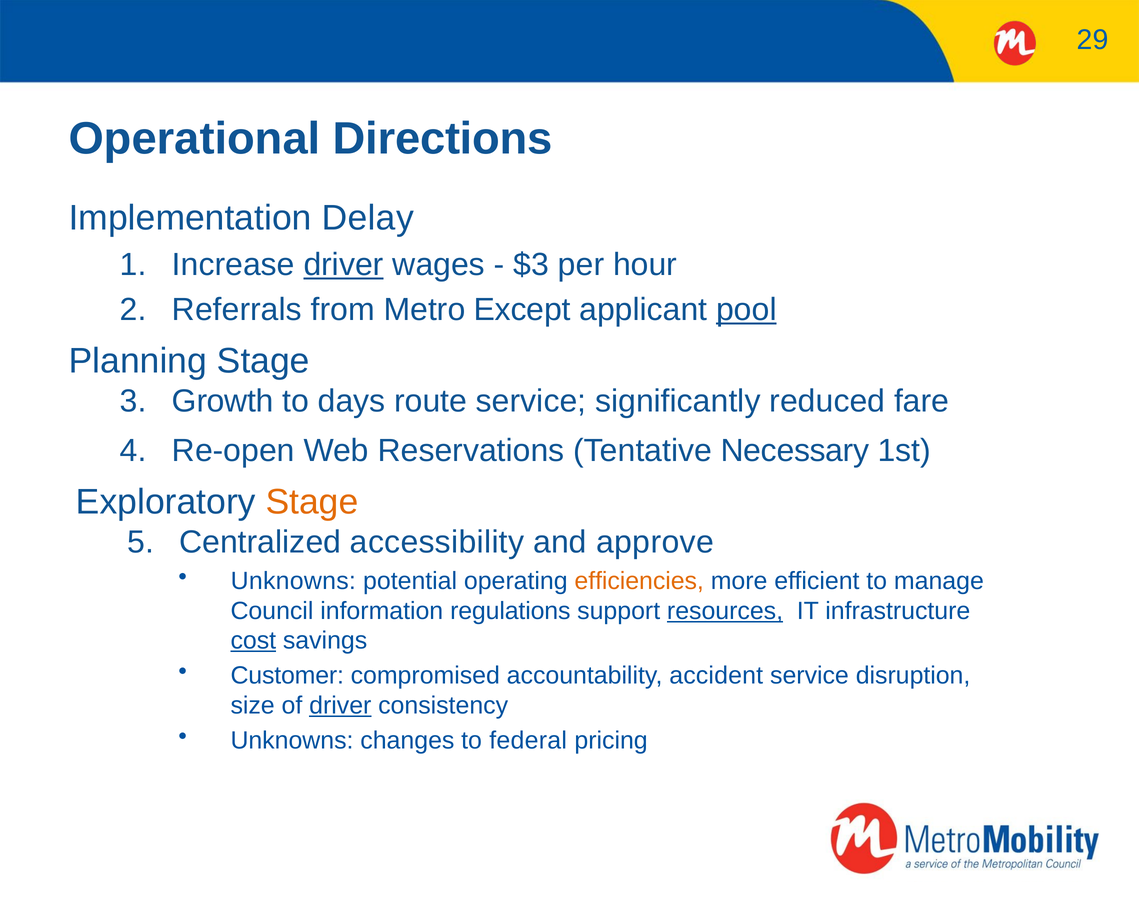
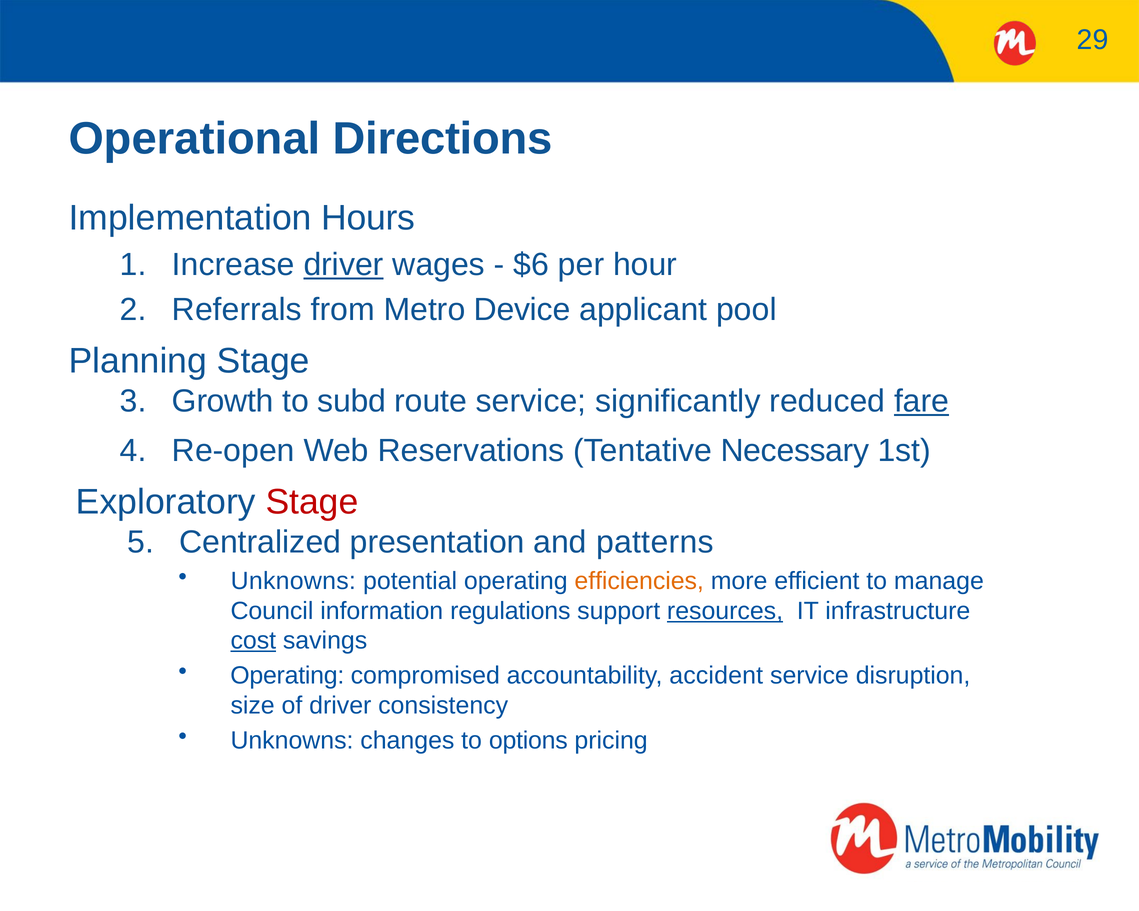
Delay: Delay -> Hours (368, 218)
$3: $3 -> $6 (531, 265)
Except: Except -> Device (522, 310)
pool underline: present -> none (746, 310)
days: days -> subd (352, 401)
fare underline: none -> present (922, 401)
Stage colour: orange -> red (312, 502)
accessibility: accessibility -> presentation (437, 542)
approve: approve -> patterns (655, 542)
Customer: Customer -> Operating (287, 676)
driver underline: present -> none (340, 706)
federal: federal -> options (528, 741)
